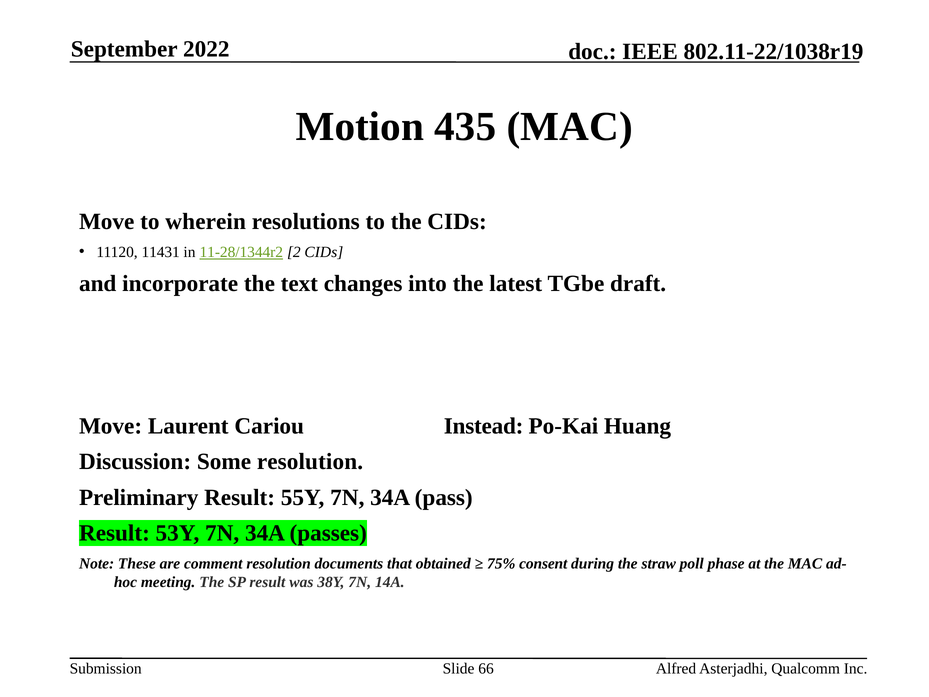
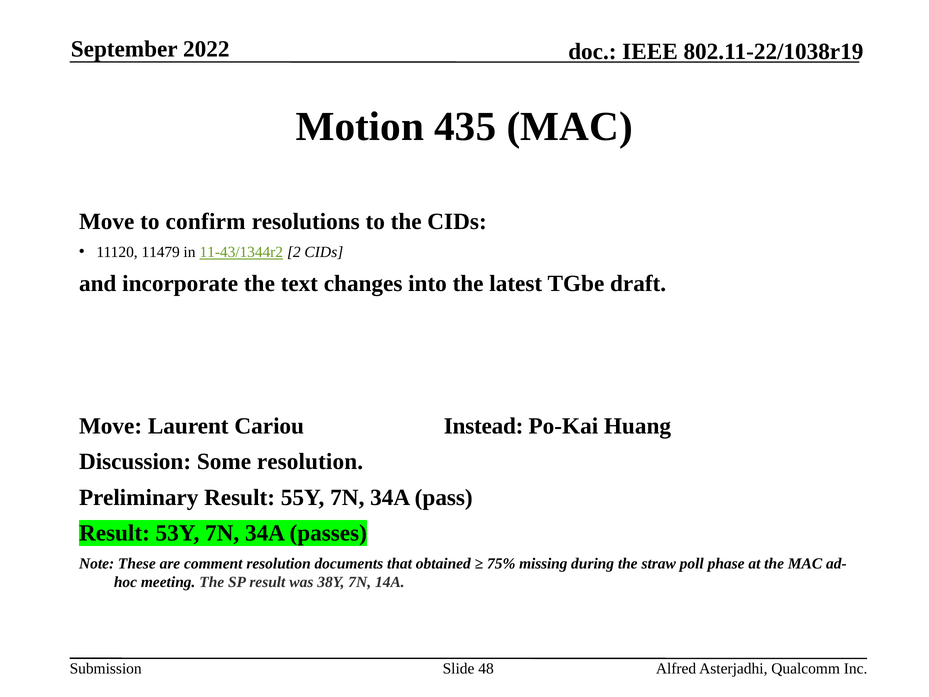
wherein: wherein -> confirm (206, 222)
11431: 11431 -> 11479 (161, 252)
11-28/1344r2: 11-28/1344r2 -> 11-43/1344r2 (241, 252)
consent: consent -> missing (543, 563)
66: 66 -> 48 (486, 668)
